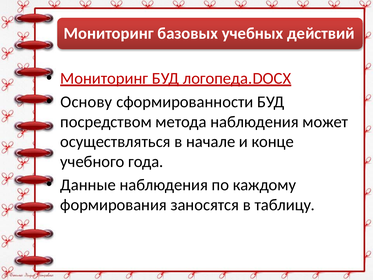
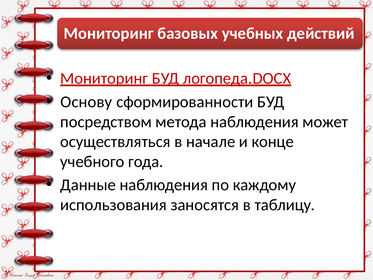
формирования: формирования -> использования (114, 205)
